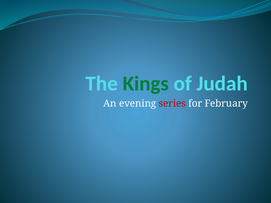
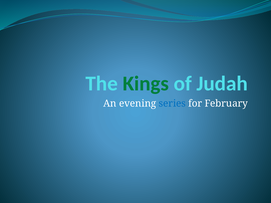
series colour: red -> blue (172, 104)
